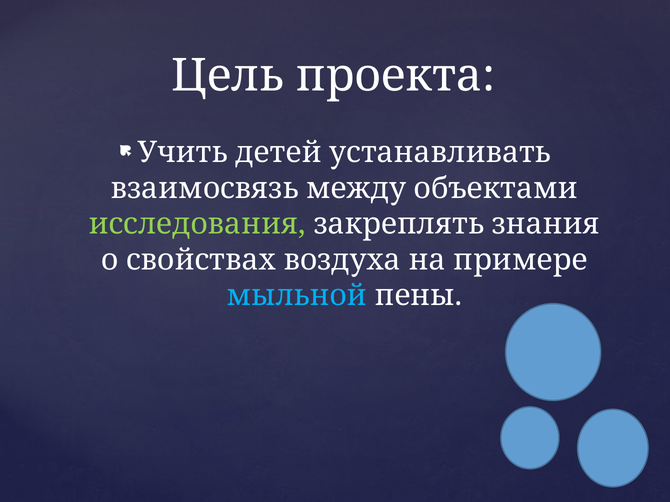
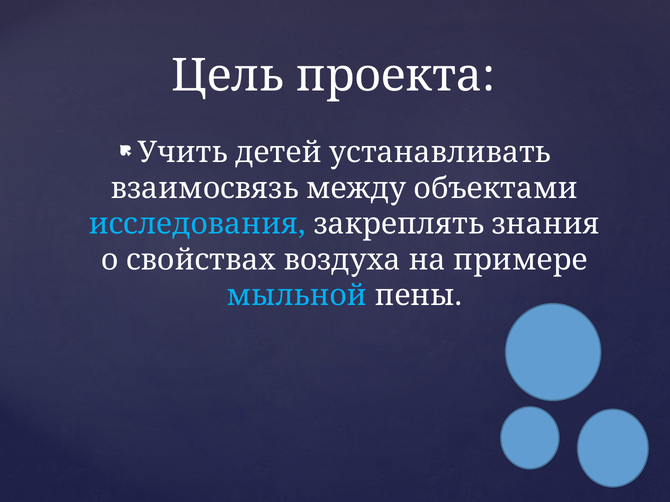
исследования colour: light green -> light blue (197, 224)
